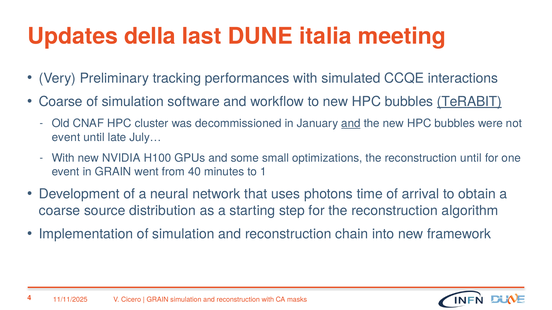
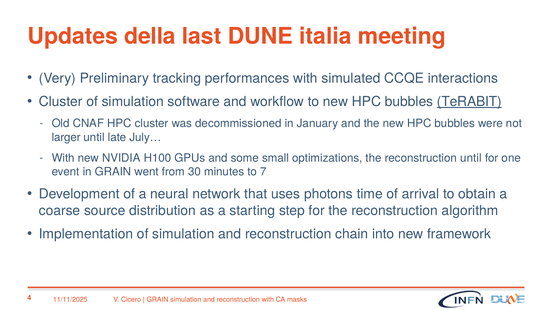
Coarse: Coarse -> Cluster (61, 102)
and underline: present -> none (351, 124)
event: event -> larger (66, 137)
40: 40 -> 30 (194, 172)
1: 1 -> 7 (263, 172)
